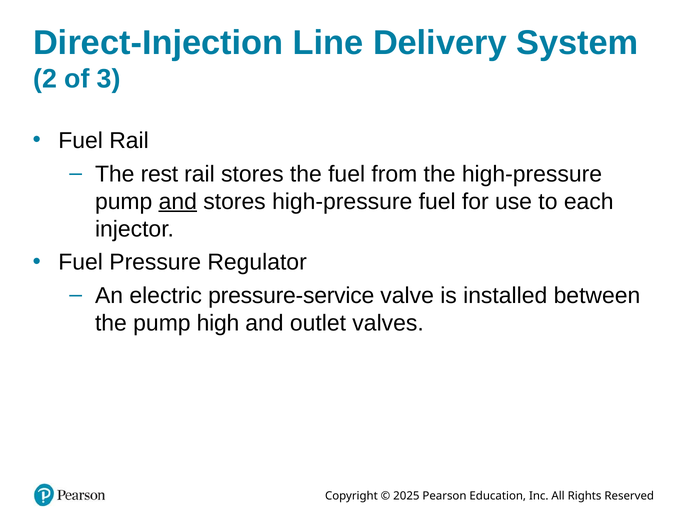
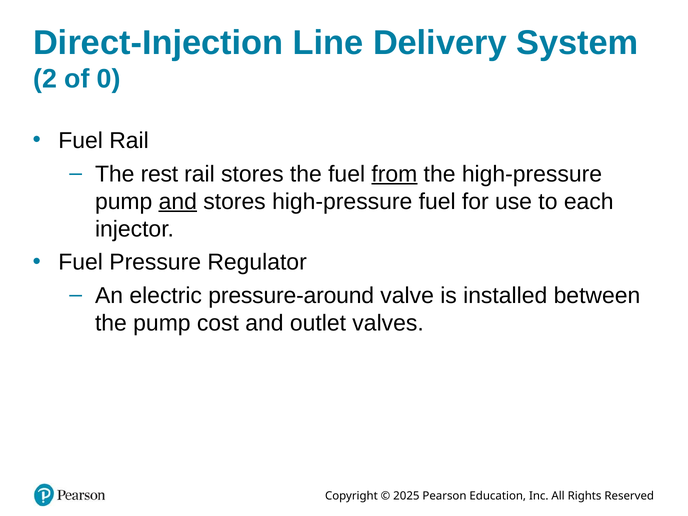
3: 3 -> 0 (109, 79)
from underline: none -> present (394, 174)
pressure-service: pressure-service -> pressure-around (291, 296)
high: high -> cost (218, 323)
